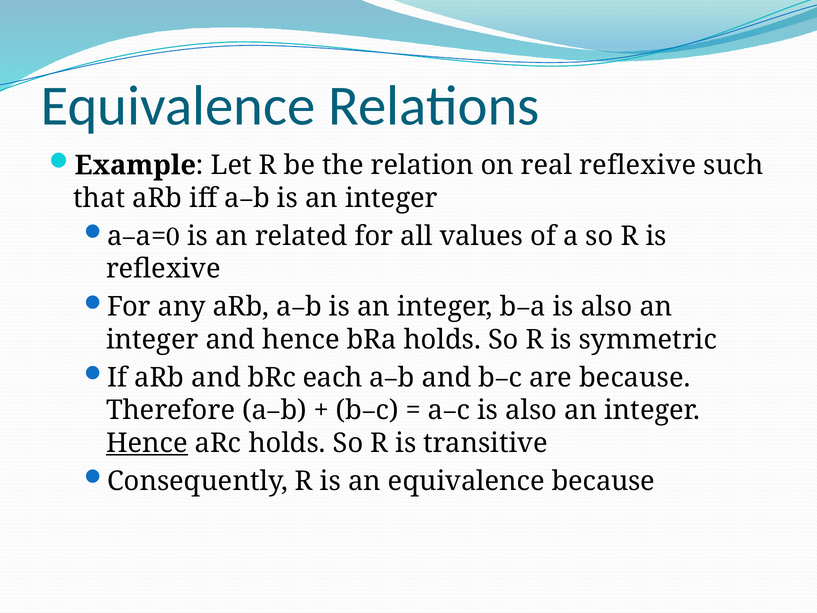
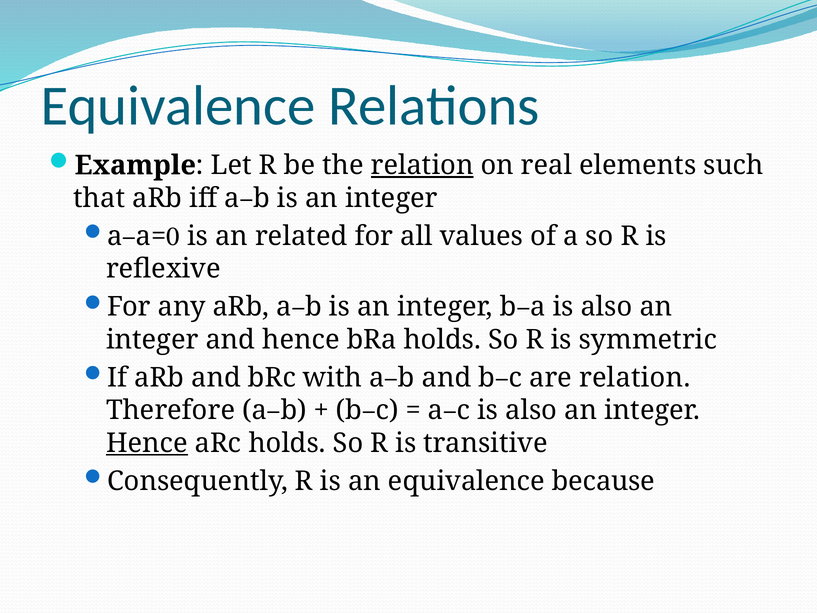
relation underline: none -> present (422, 165)
real reflexive: reflexive -> elements (638, 165)
each: each -> with (332, 378)
are because: because -> relation (635, 378)
